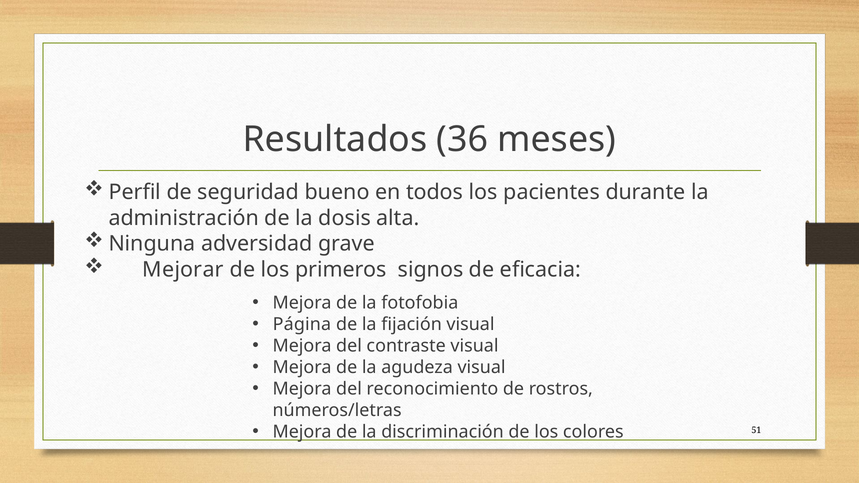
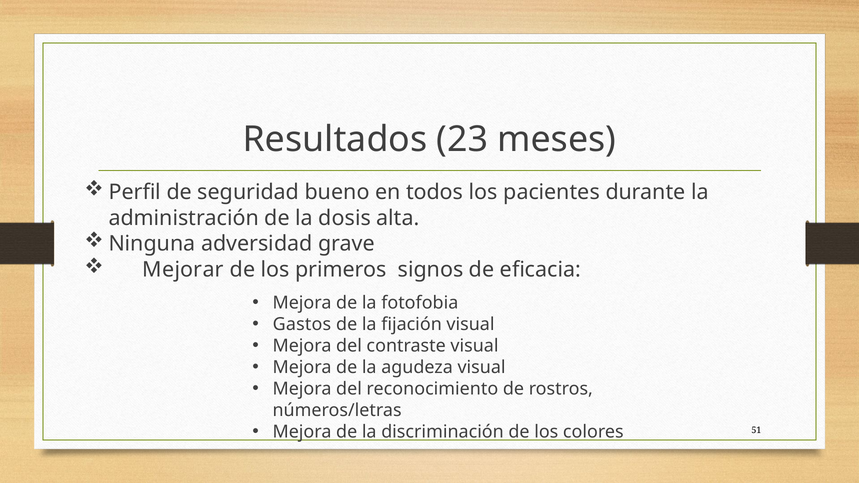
36: 36 -> 23 (462, 139)
Página: Página -> Gastos (302, 324)
